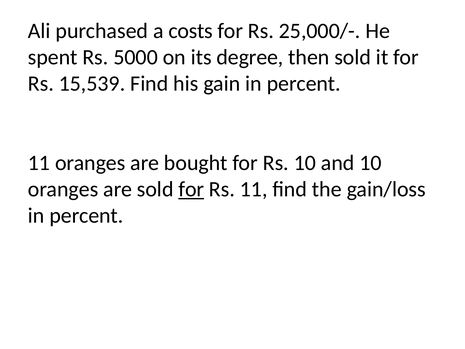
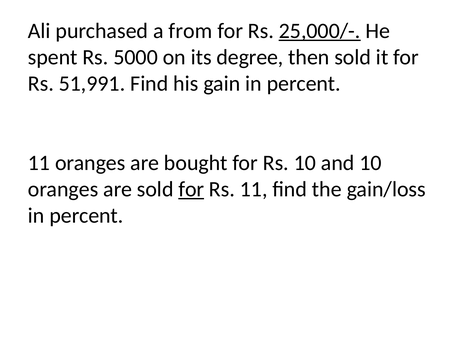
costs: costs -> from (190, 31)
25,000/- underline: none -> present (320, 31)
15,539: 15,539 -> 51,991 (92, 84)
